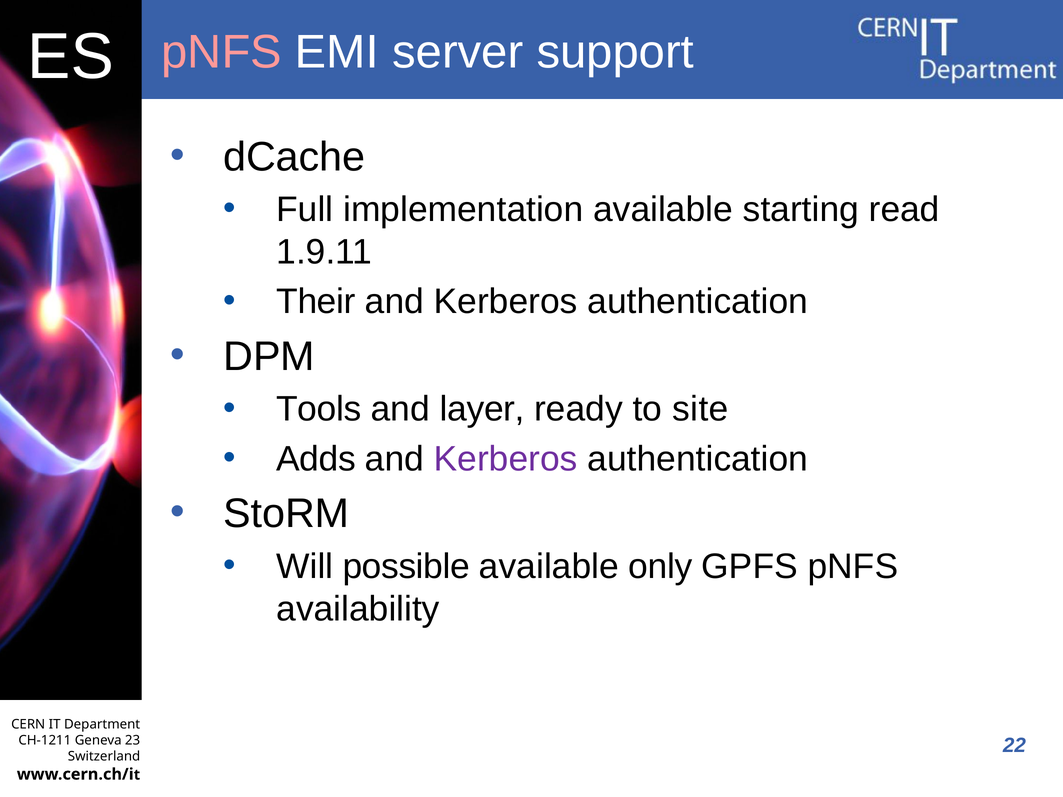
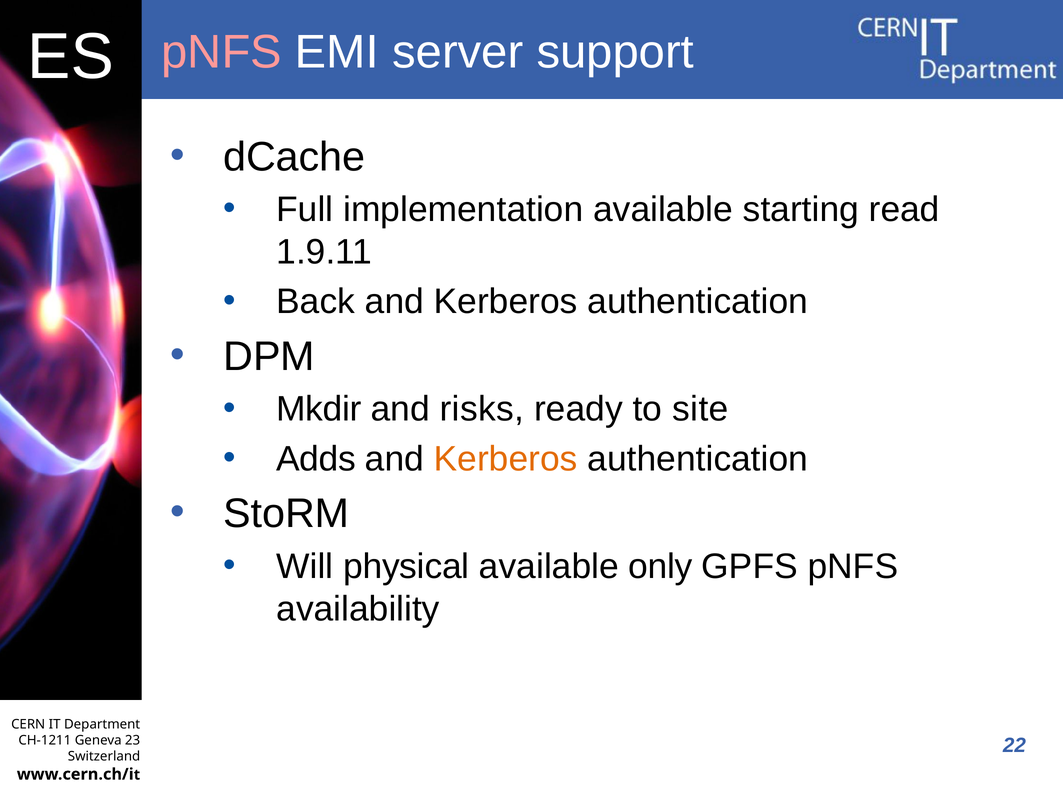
Their: Their -> Back (316, 302)
Tools: Tools -> Mkdir (319, 409)
layer: layer -> risks (482, 409)
Kerberos colour: purple -> orange (506, 459)
possible: possible -> physical (406, 567)
